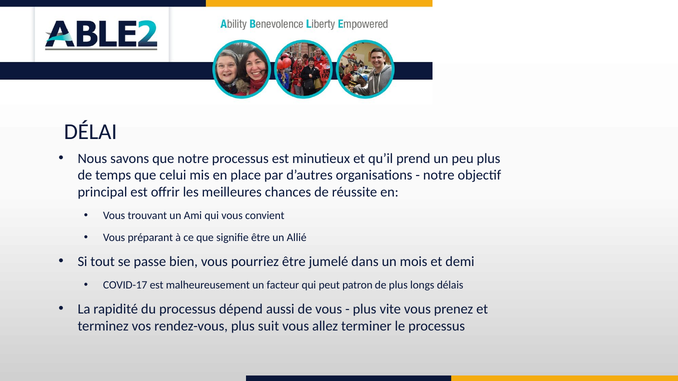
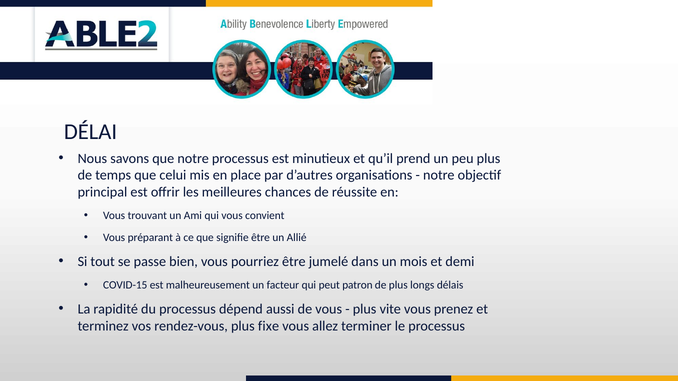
COVID-17: COVID-17 -> COVID-15 (125, 285)
suit: suit -> fixe (268, 326)
